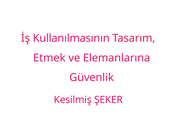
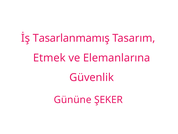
Kullanılmasının: Kullanılmasının -> Tasarlanmamış (71, 38)
Kesilmiş: Kesilmiş -> Gününe (73, 99)
